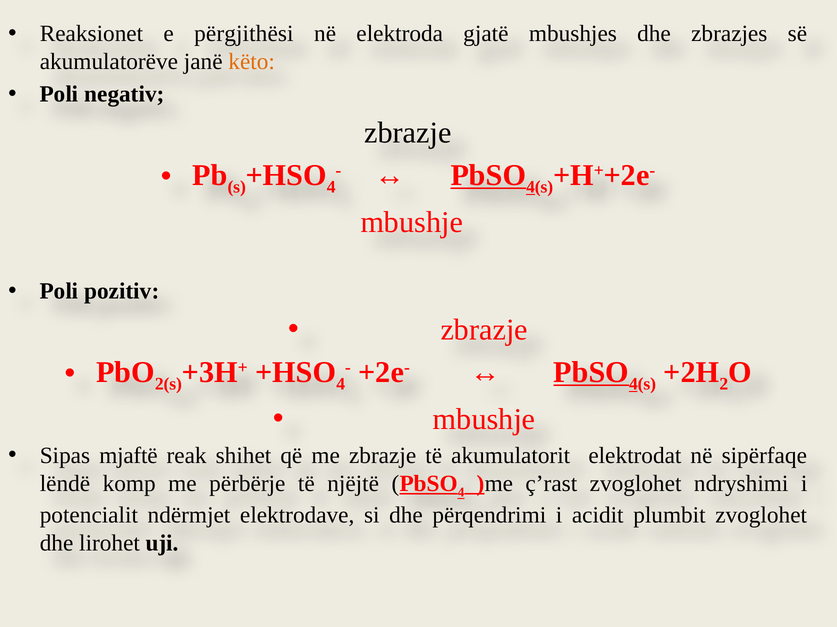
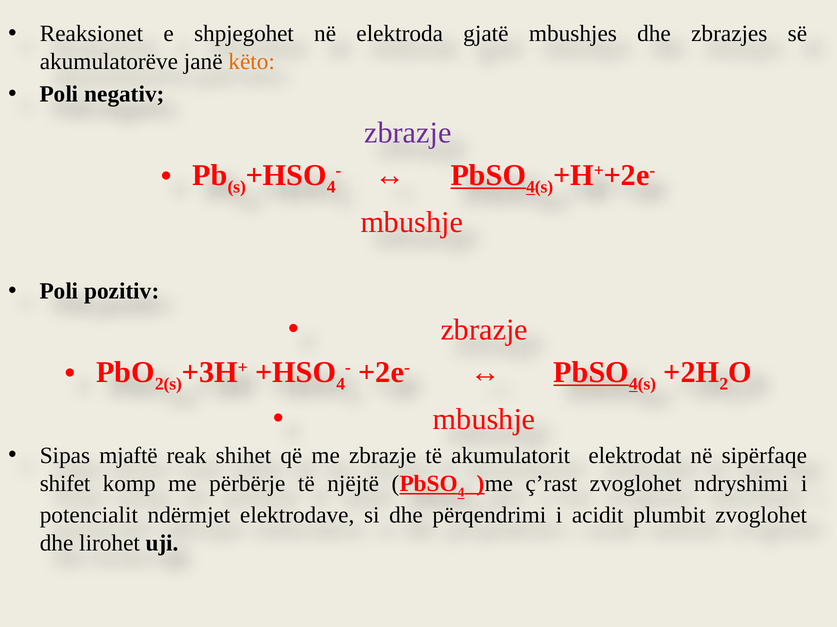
përgjithësi: përgjithësi -> shpjegohet (244, 34)
zbrazje colour: black -> purple (408, 133)
lëndë: lëndë -> shifet (65, 484)
